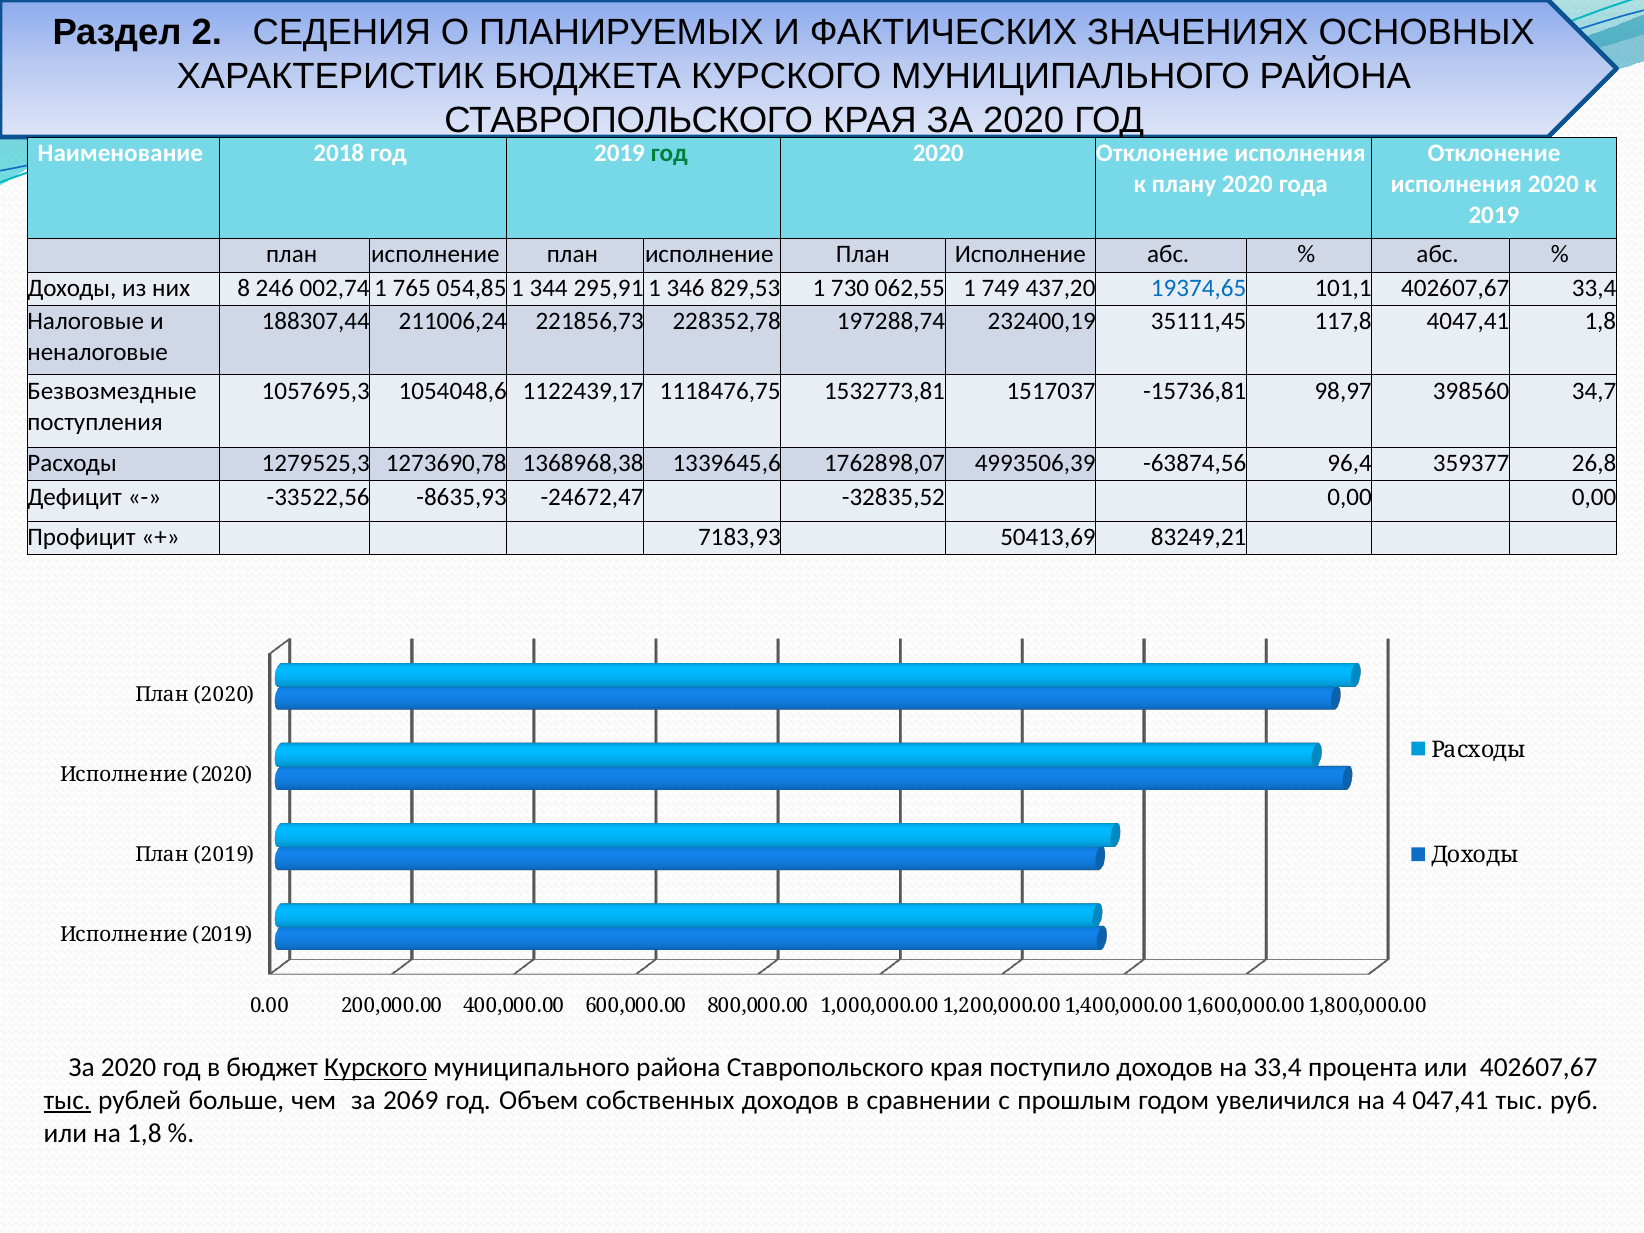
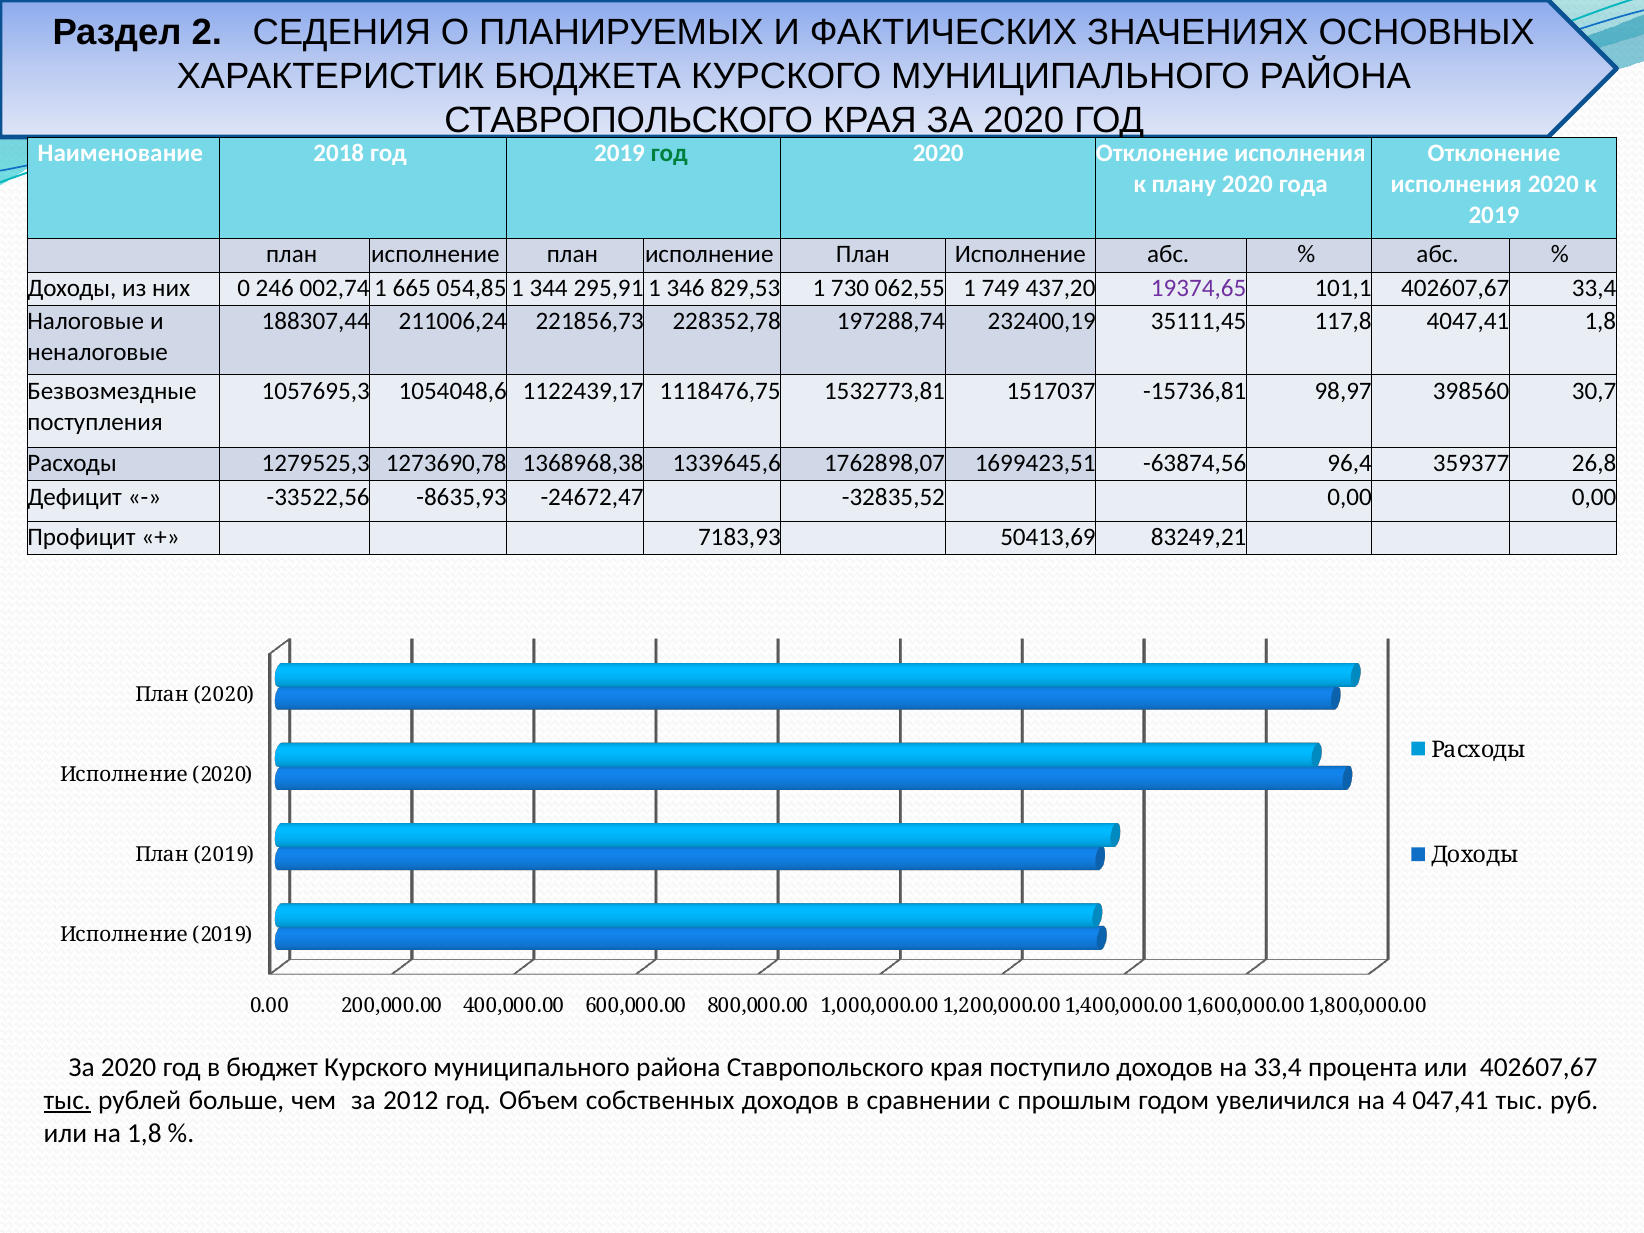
8: 8 -> 0 (244, 288)
765: 765 -> 665 (412, 288)
19374,65 colour: blue -> purple (1199, 288)
34,7: 34,7 -> 30,7 (1594, 391)
4993506,39: 4993506,39 -> 1699423,51 (1035, 463)
Курского underline: present -> none (376, 1068)
2069: 2069 -> 2012 (411, 1100)
